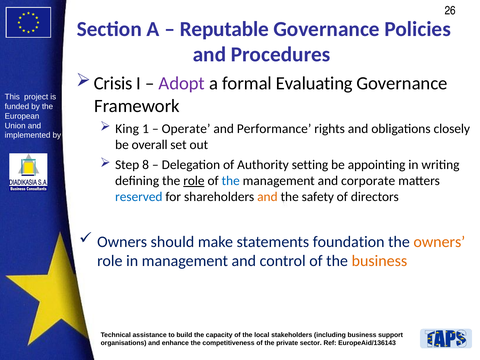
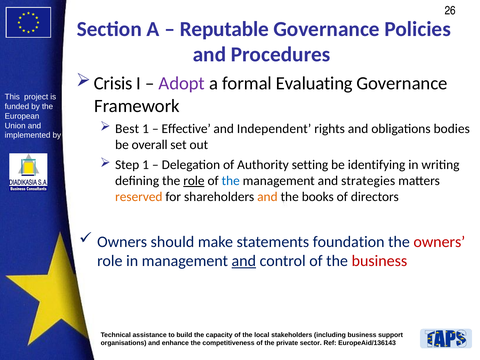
King: King -> Best (127, 129)
Operate: Operate -> Effective (186, 129)
Performance: Performance -> Independent (274, 129)
closely: closely -> bodies (452, 129)
Step 8: 8 -> 1 (146, 165)
appointing: appointing -> identifying (377, 165)
corporate: corporate -> strategies (368, 181)
reserved colour: blue -> orange (139, 197)
safety: safety -> books (318, 197)
owners colour: orange -> red (439, 242)
and underline: none -> present (244, 261)
business colour: orange -> red (379, 261)
